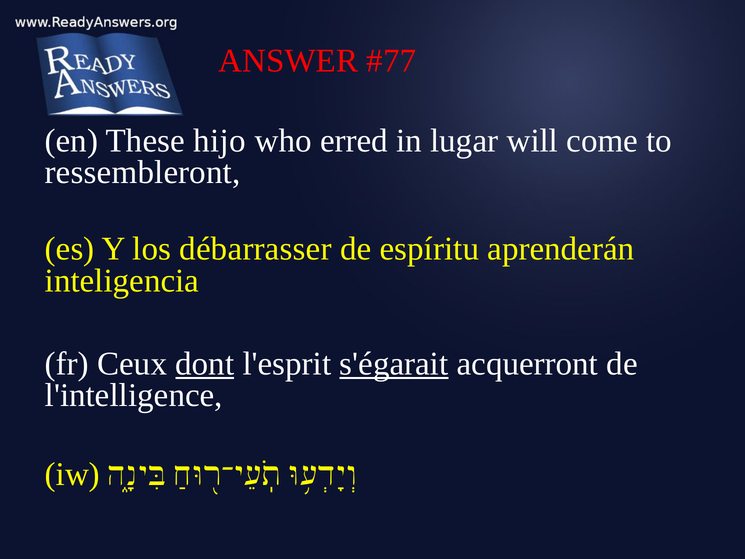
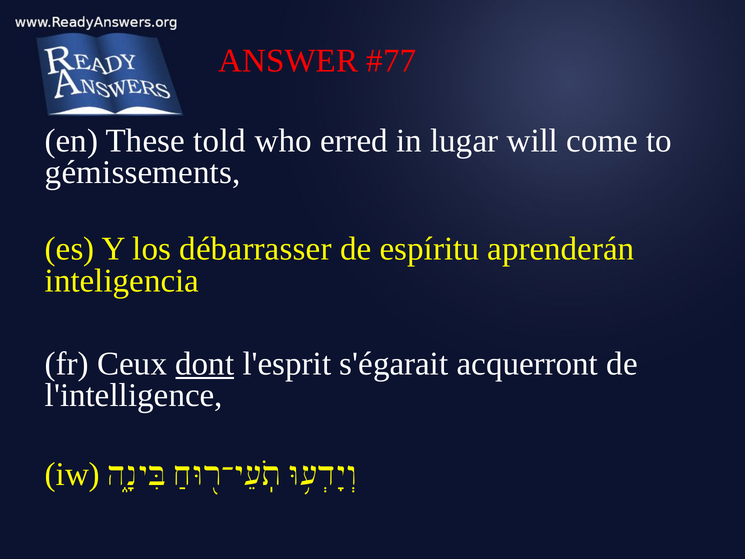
hijo: hijo -> told (220, 141)
ressembleront: ressembleront -> gémissements (143, 172)
s'égarait underline: present -> none (394, 363)
